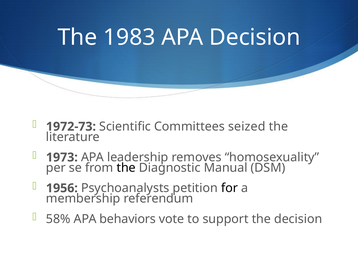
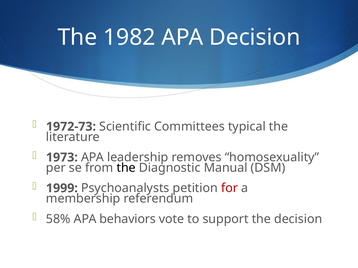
1983: 1983 -> 1982 (129, 37)
seized: seized -> typical (247, 127)
1956: 1956 -> 1999 (62, 188)
for colour: black -> red (229, 188)
